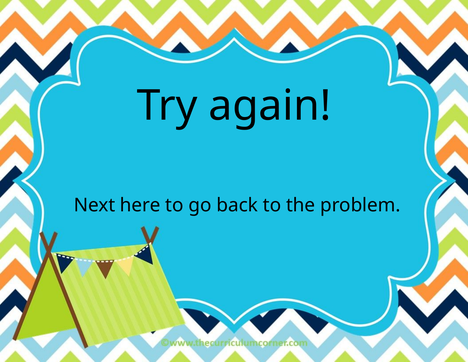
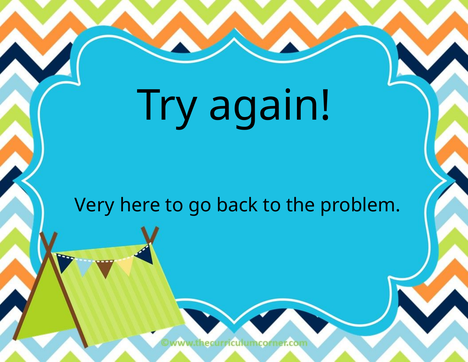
Next: Next -> Very (94, 205)
